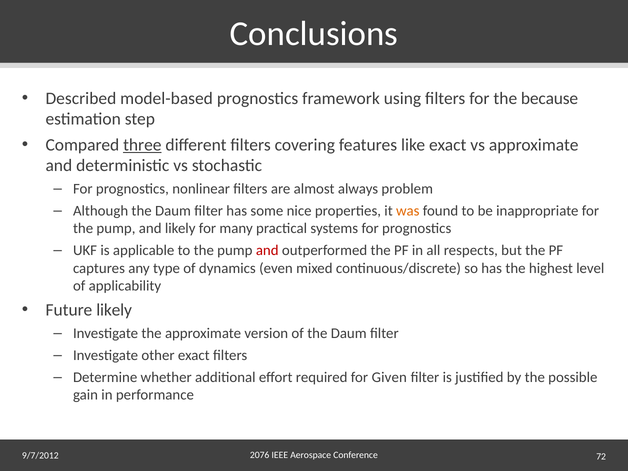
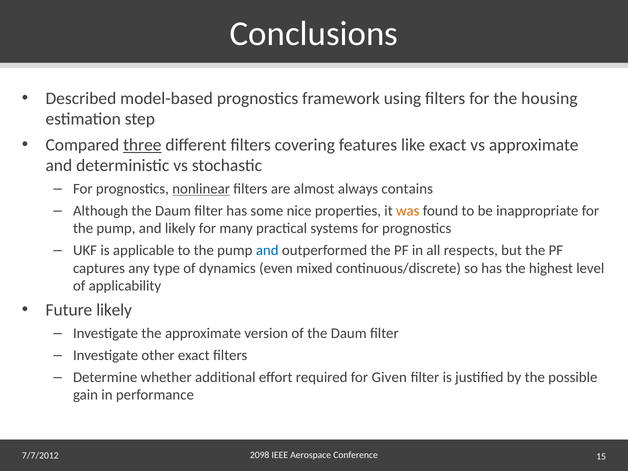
because: because -> housing (549, 98)
nonlinear underline: none -> present (201, 189)
problem: problem -> contains (407, 189)
and colour: red -> blue (267, 251)
2076: 2076 -> 2098 (260, 455)
72: 72 -> 15 (601, 456)
9/7/2012: 9/7/2012 -> 7/7/2012 (40, 455)
